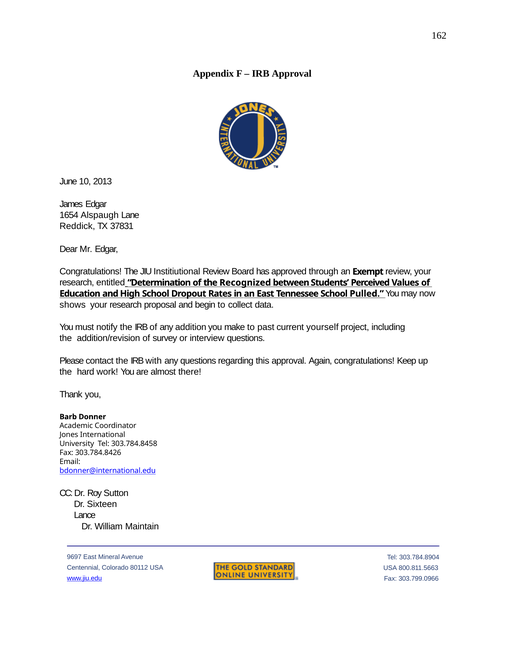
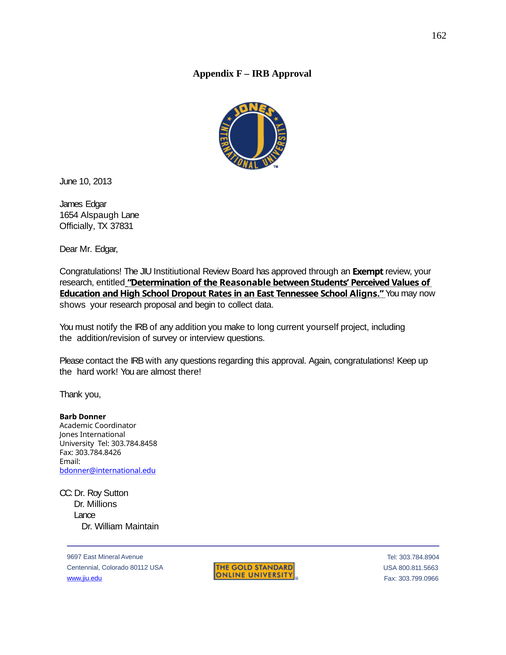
Reddick: Reddick -> Officially (77, 226)
Recognized: Recognized -> Reasonable (245, 283)
Pulled: Pulled -> Aligns (367, 294)
past: past -> long (266, 327)
Sixteen: Sixteen -> Millions (102, 504)
